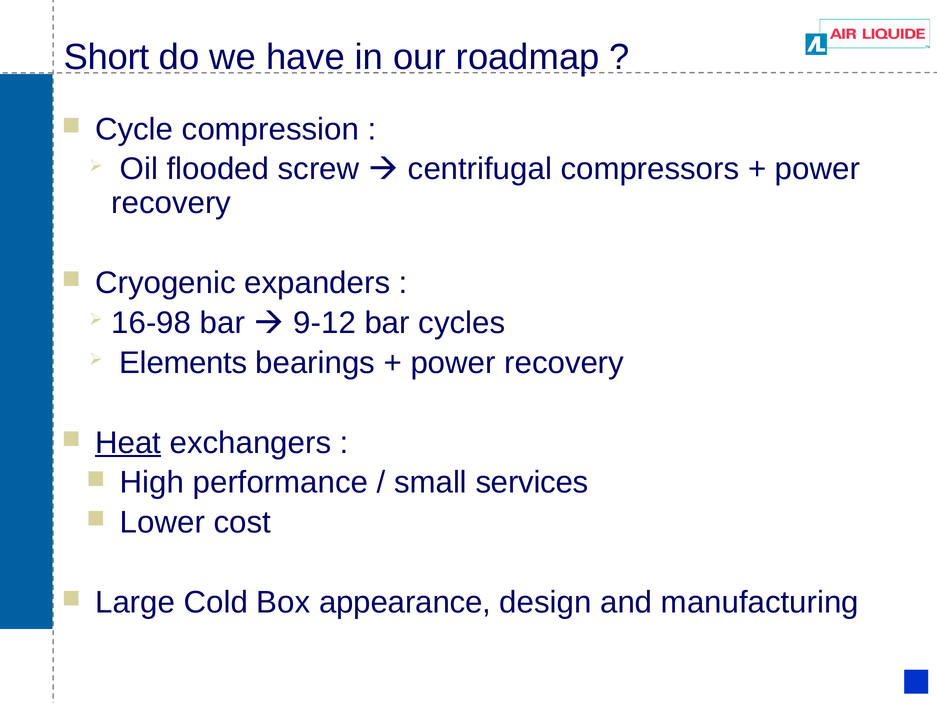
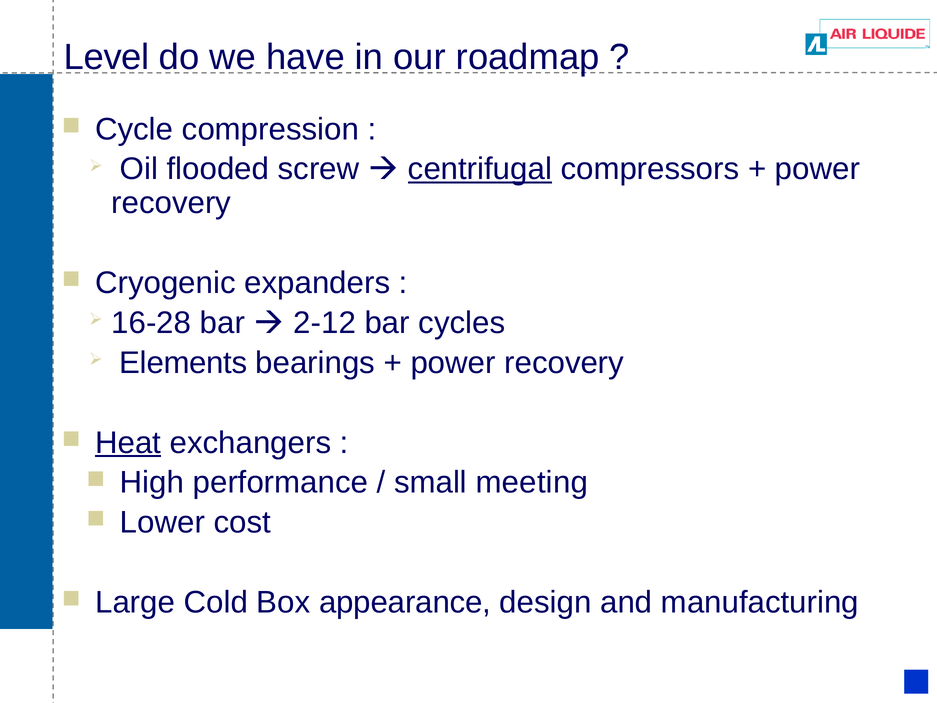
Short: Short -> Level (107, 57)
centrifugal underline: none -> present (480, 169)
16-98: 16-98 -> 16-28 (151, 323)
9-12: 9-12 -> 2-12 (325, 323)
services: services -> meeting (532, 482)
